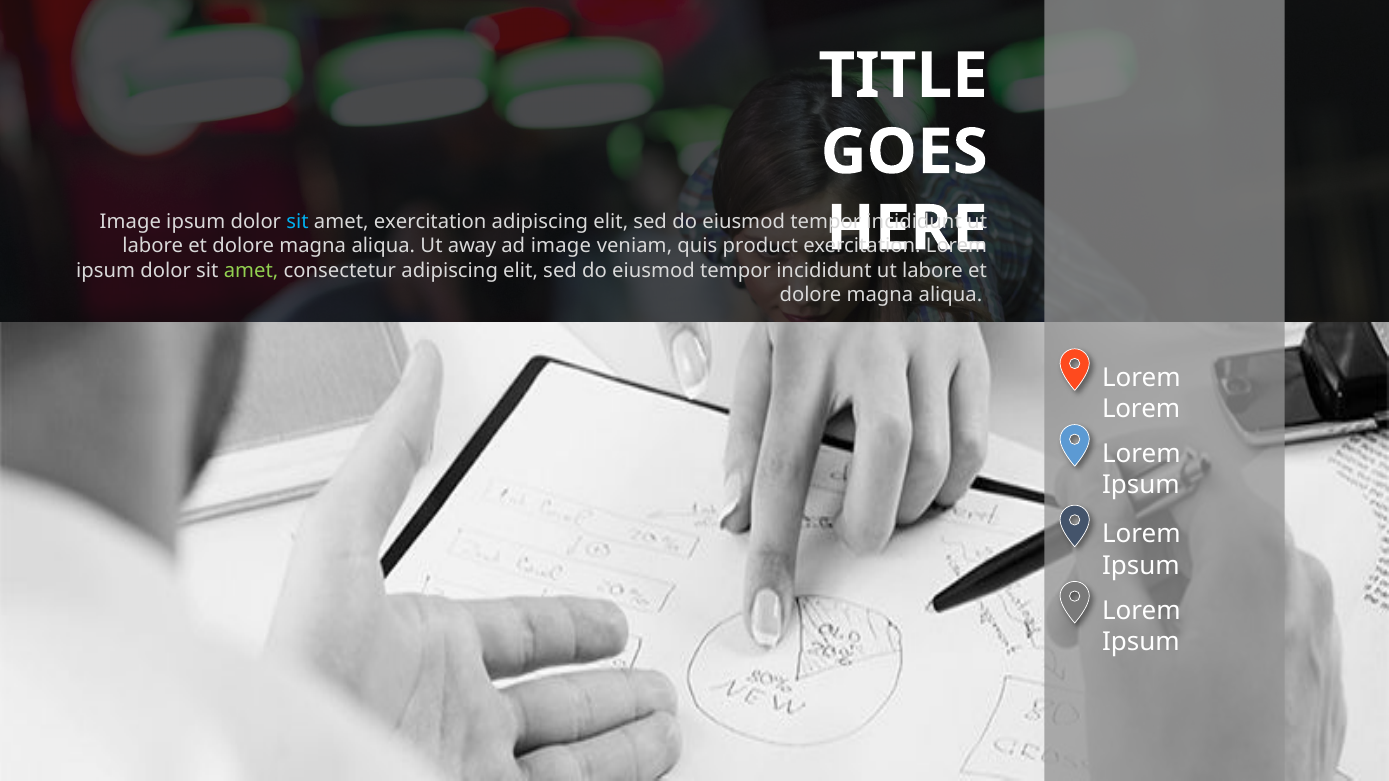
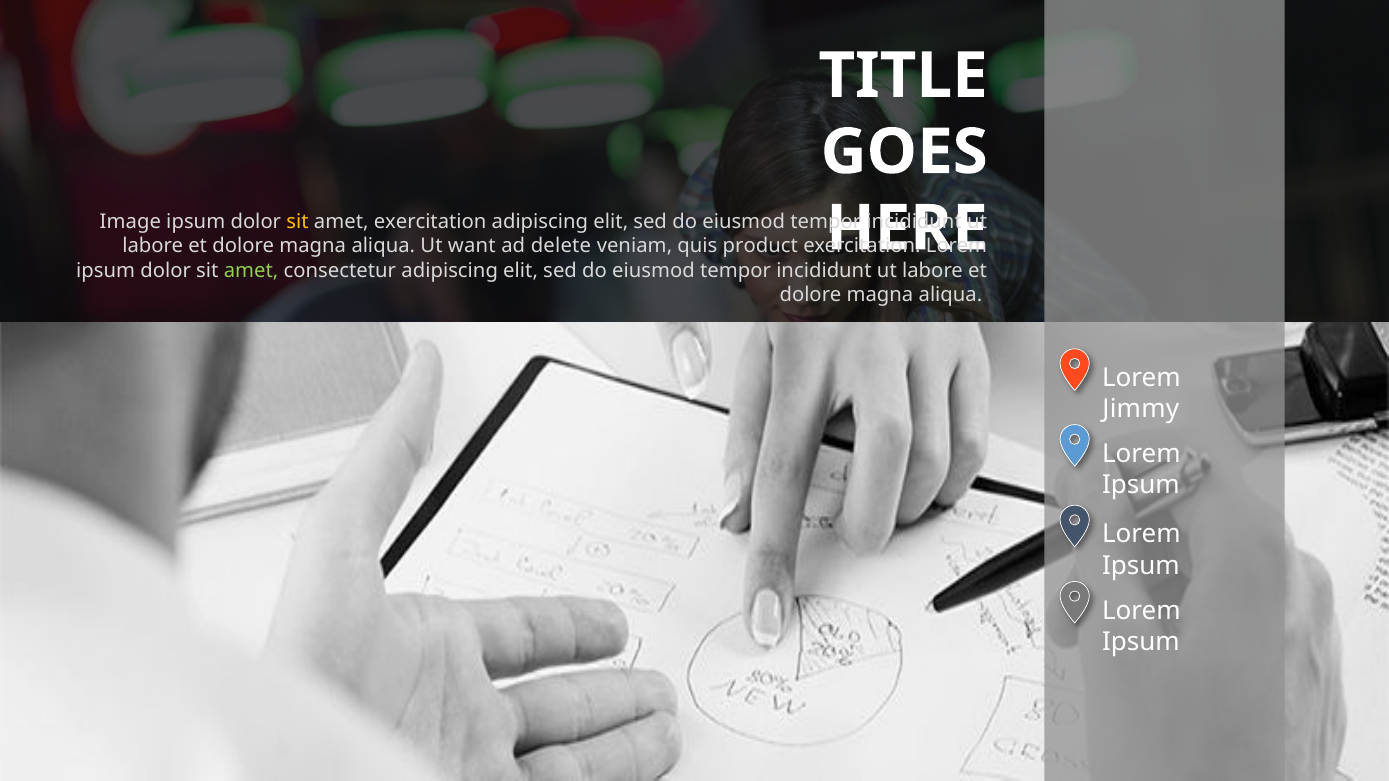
sit colour: light blue -> yellow (298, 222)
away: away -> want (472, 246)
ad image: image -> delete (561, 246)
Lorem: Lorem -> Jimmy (1141, 409)
